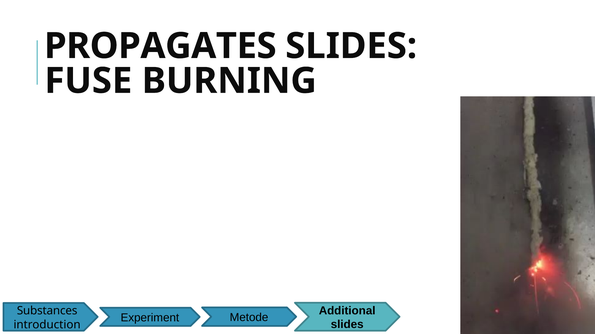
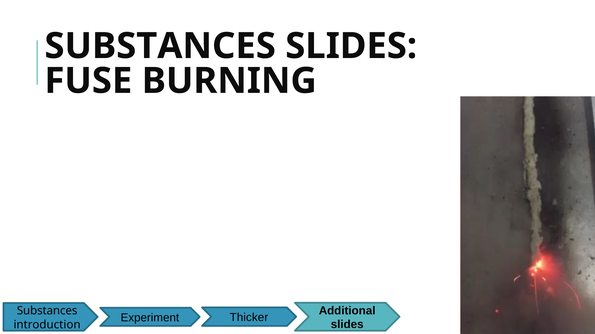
PROPAGATES: PROPAGATES -> SUBSTANCES (160, 46)
Metode: Metode -> Thicker (249, 318)
